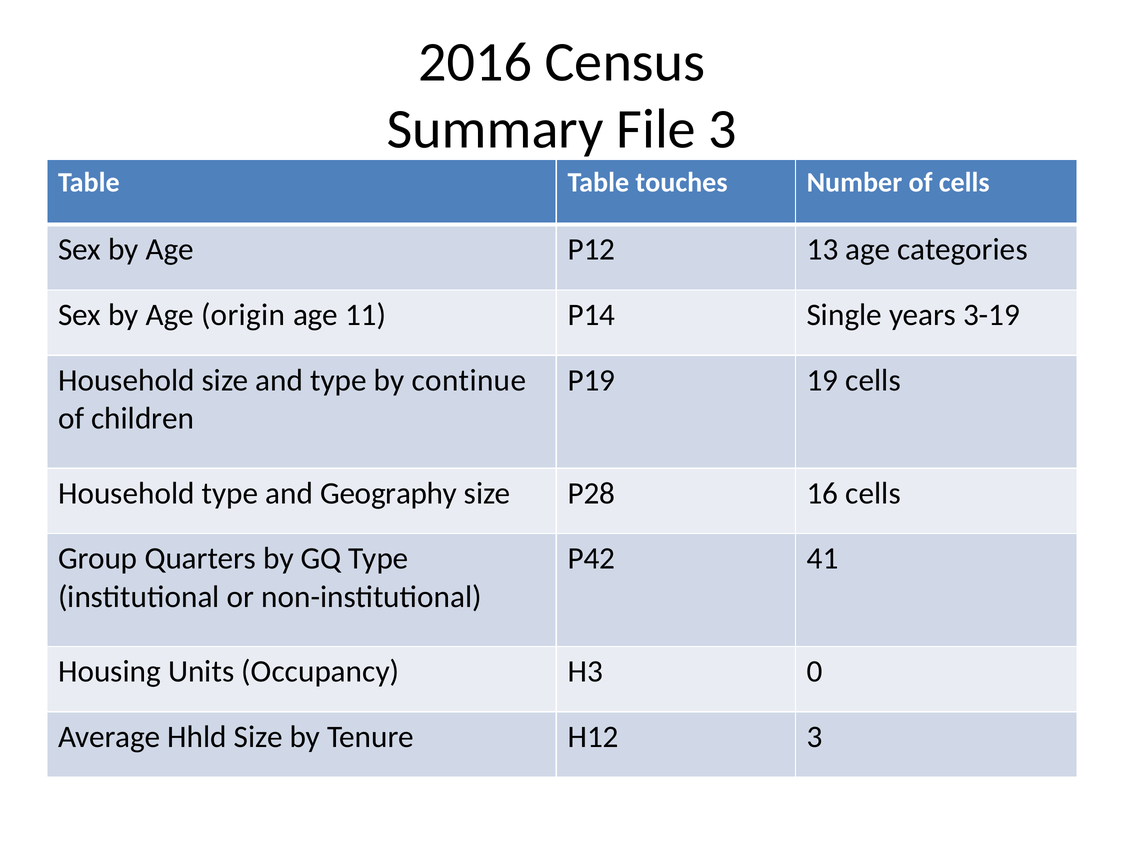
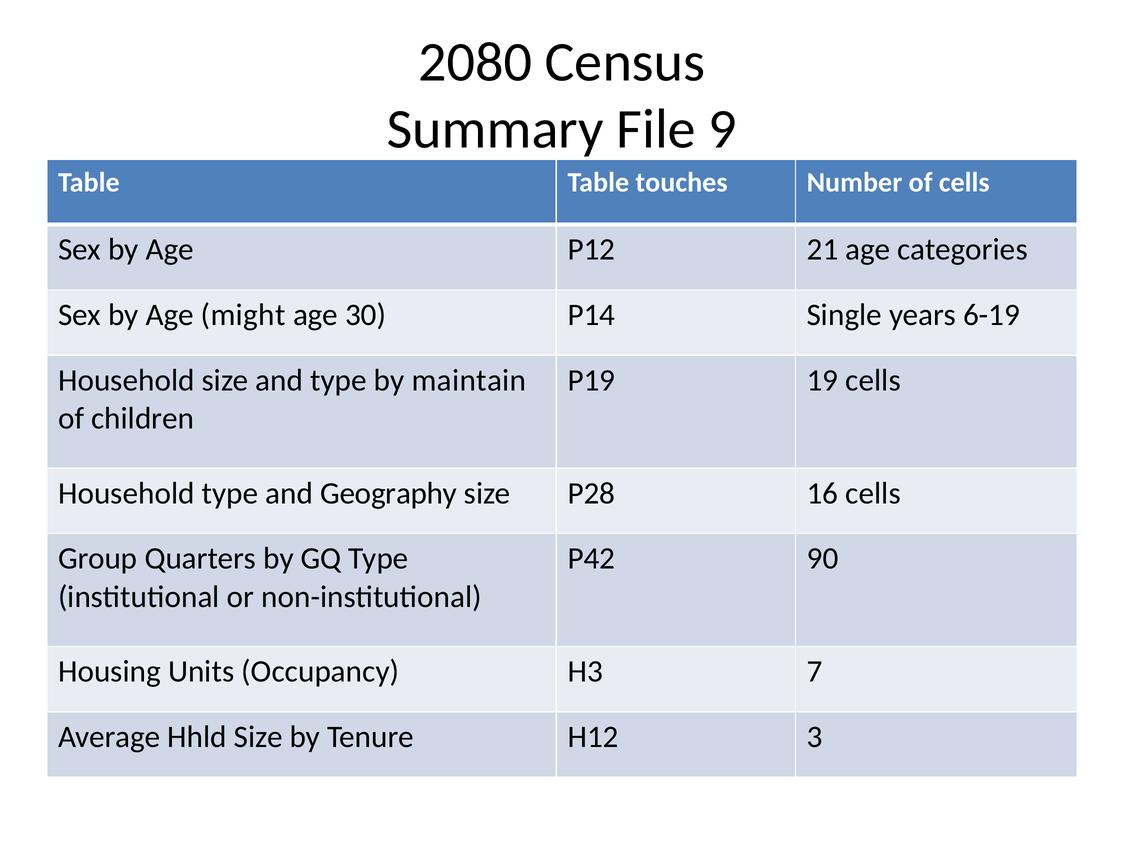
2016: 2016 -> 2080 (475, 62)
File 3: 3 -> 9 (723, 129)
13: 13 -> 21 (823, 250)
origin: origin -> might (243, 315)
11: 11 -> 30 (366, 315)
3-19: 3-19 -> 6-19 (992, 315)
continue: continue -> maintain (469, 380)
41: 41 -> 90 (823, 559)
0: 0 -> 7 (815, 672)
